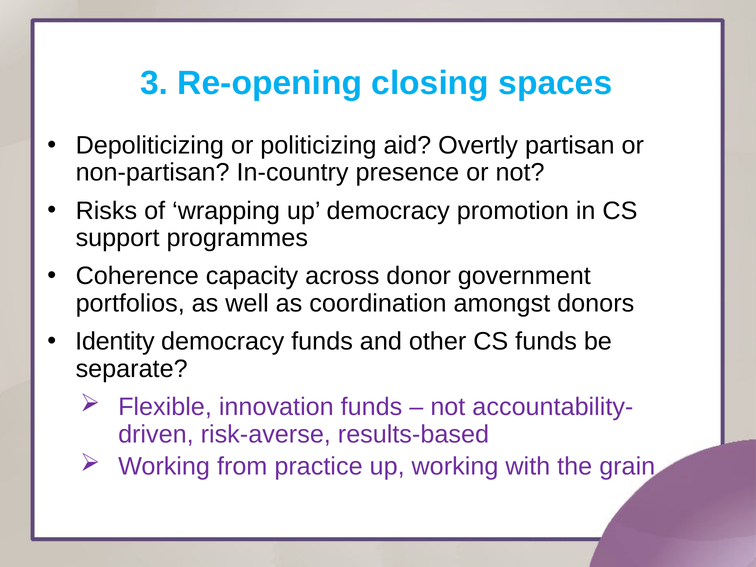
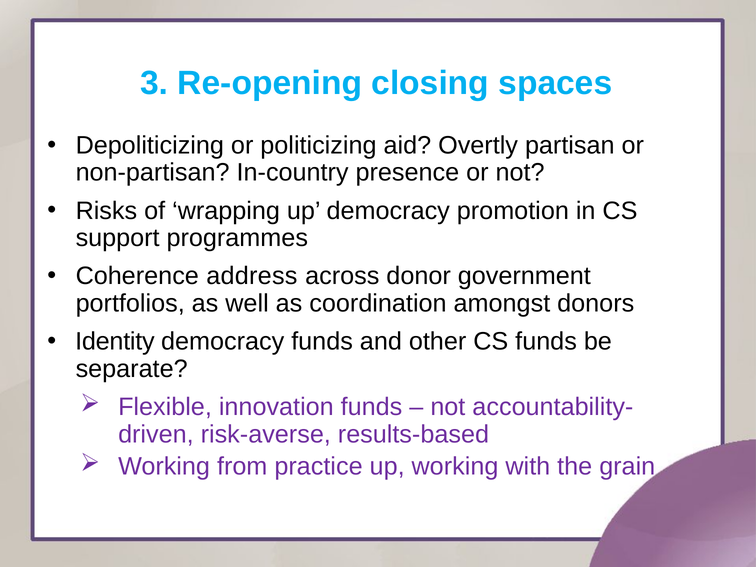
capacity: capacity -> address (252, 276)
